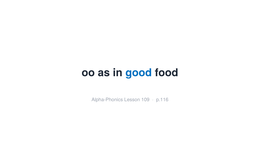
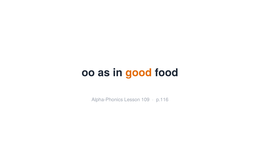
good colour: blue -> orange (139, 73)
